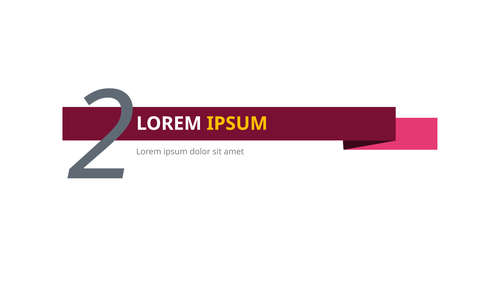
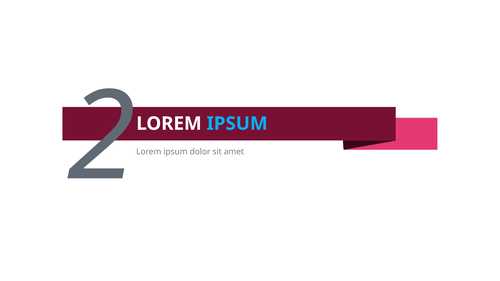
IPSUM colour: yellow -> light blue (237, 124)
